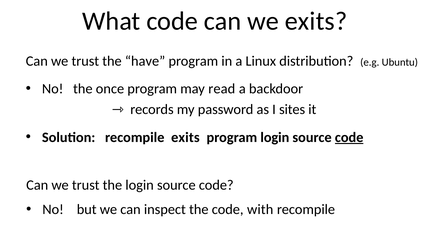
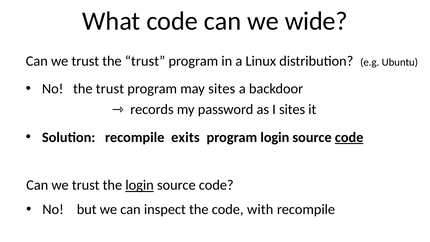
we exits: exits -> wide (316, 21)
trust the have: have -> trust (145, 61)
No the once: once -> trust (110, 89)
may read: read -> sites (222, 89)
login underline: none -> present (140, 185)
